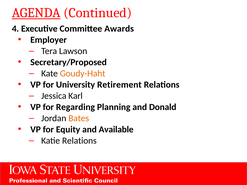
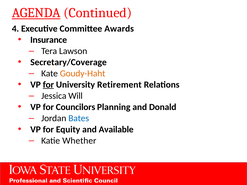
Employer: Employer -> Insurance (49, 40)
Secretary/Proposed: Secretary/Proposed -> Secretary/Coverage (69, 62)
for underline: none -> present (48, 85)
Karl: Karl -> Will (76, 96)
Regarding: Regarding -> Councilors (76, 107)
Bates colour: orange -> blue (79, 118)
Katie Relations: Relations -> Whether (79, 141)
